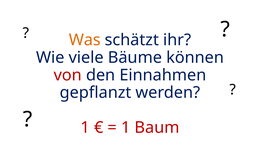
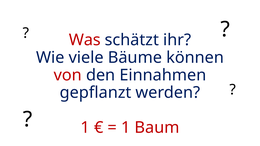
Was colour: orange -> red (85, 40)
